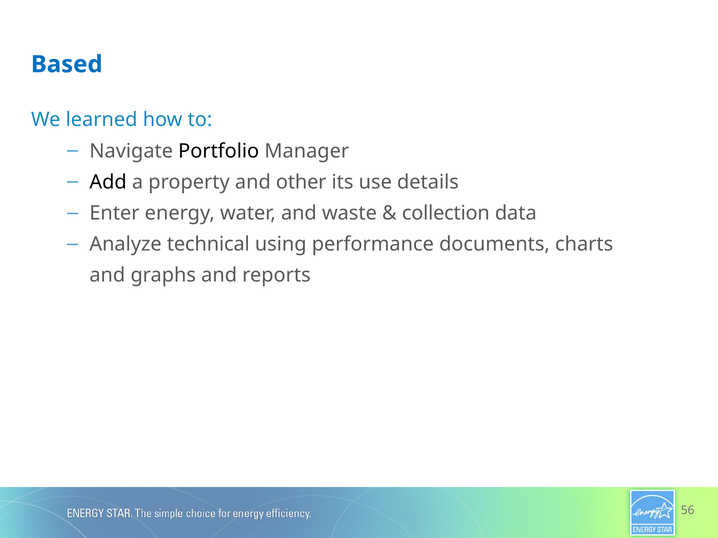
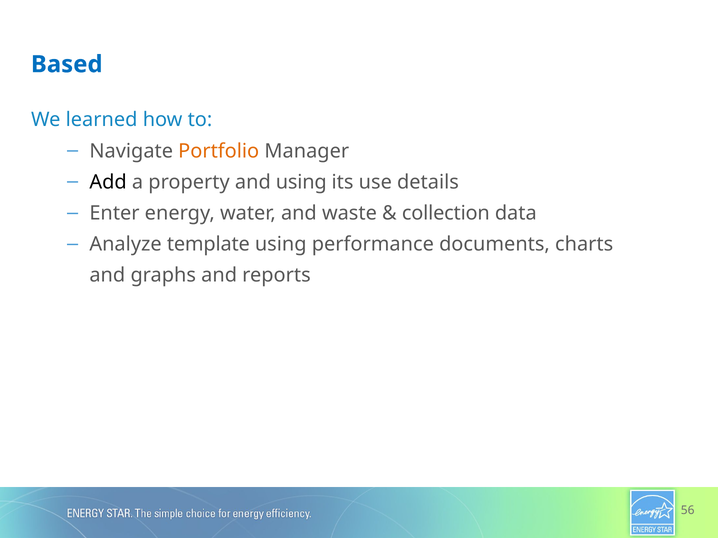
Portfolio colour: black -> orange (219, 151)
and other: other -> using (301, 182)
technical: technical -> template (208, 245)
